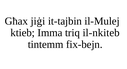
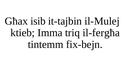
jiġi: jiġi -> isib (38, 21)
il-nkiteb: il-nkiteb -> il-fergħa (101, 32)
